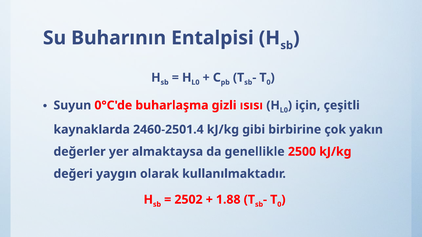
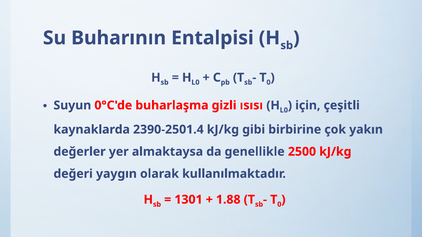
2460-2501.4: 2460-2501.4 -> 2390-2501.4 (168, 130)
2502: 2502 -> 1301 (189, 200)
